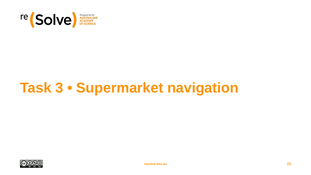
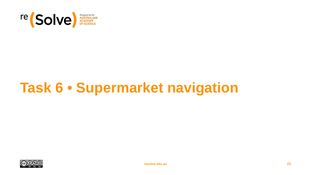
3: 3 -> 6 (59, 88)
